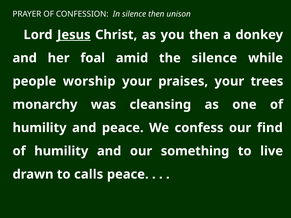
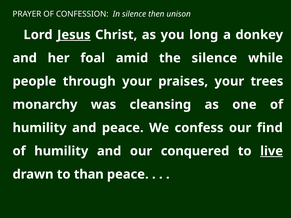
you then: then -> long (204, 35)
worship: worship -> through (89, 81)
something: something -> conquered (195, 151)
live underline: none -> present (272, 151)
calls: calls -> than (89, 175)
